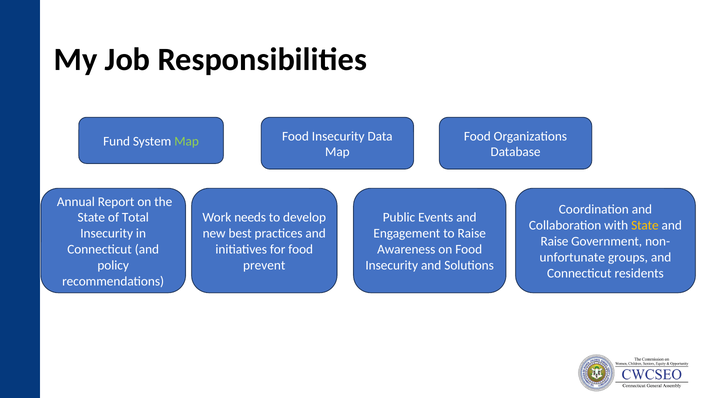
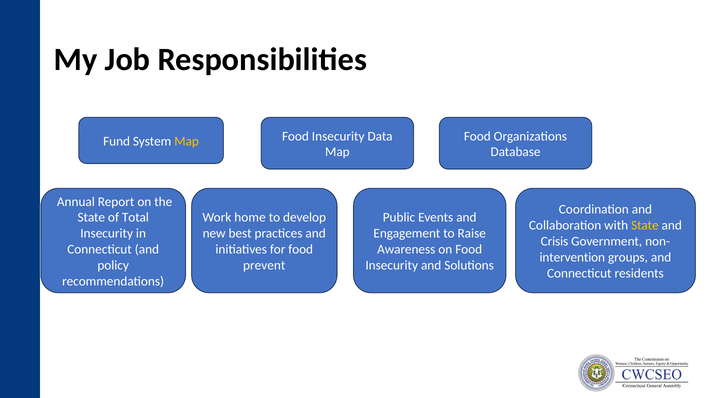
Map colour: light green -> yellow (187, 141)
needs: needs -> home (250, 217)
Raise: Raise -> Crisis (555, 241)
unfortunate: unfortunate -> intervention (572, 257)
